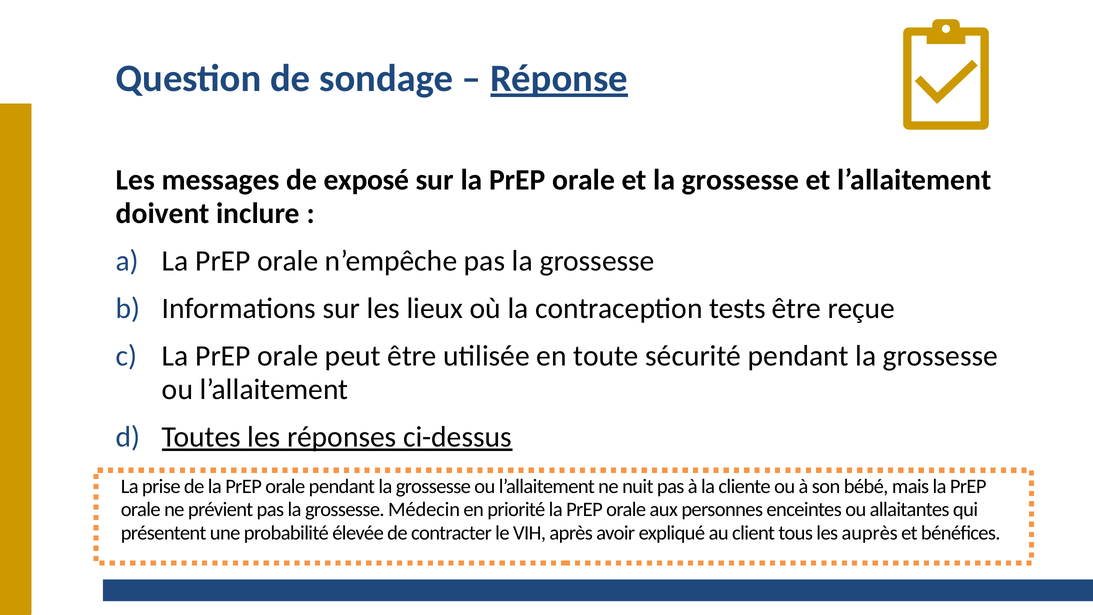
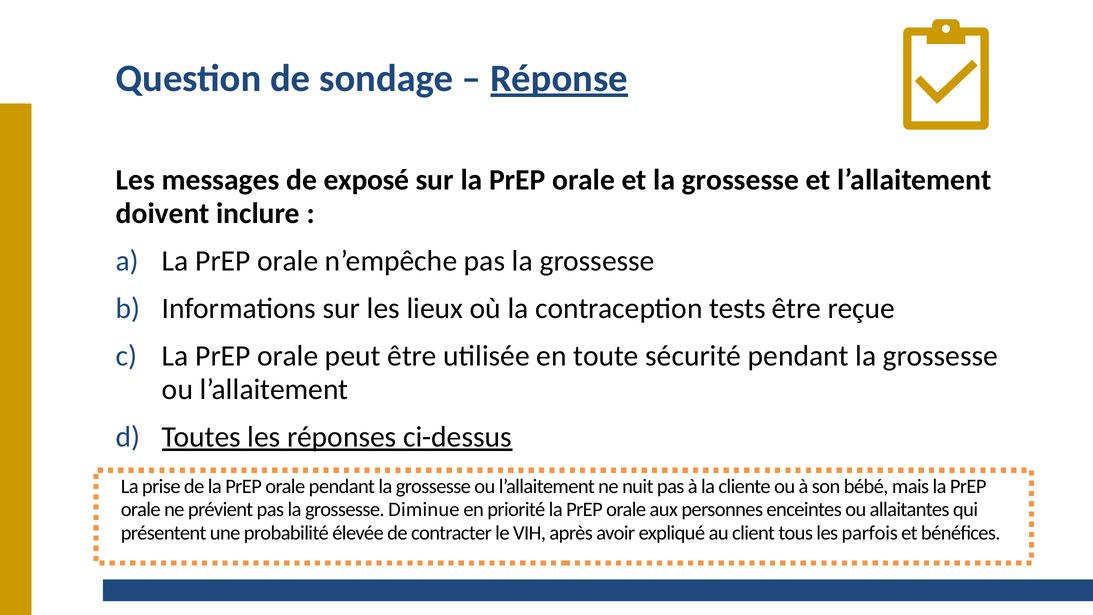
Médecin: Médecin -> Diminue (424, 509)
auprès: auprès -> parfois (870, 533)
